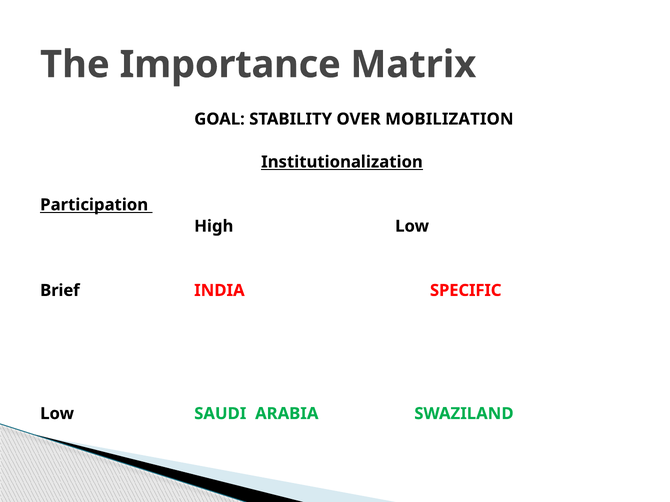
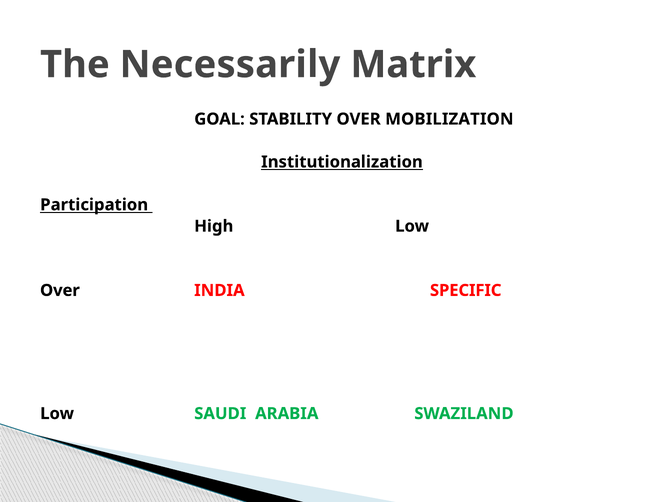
Importance: Importance -> Necessarily (230, 65)
Brief: Brief -> Over (60, 291)
